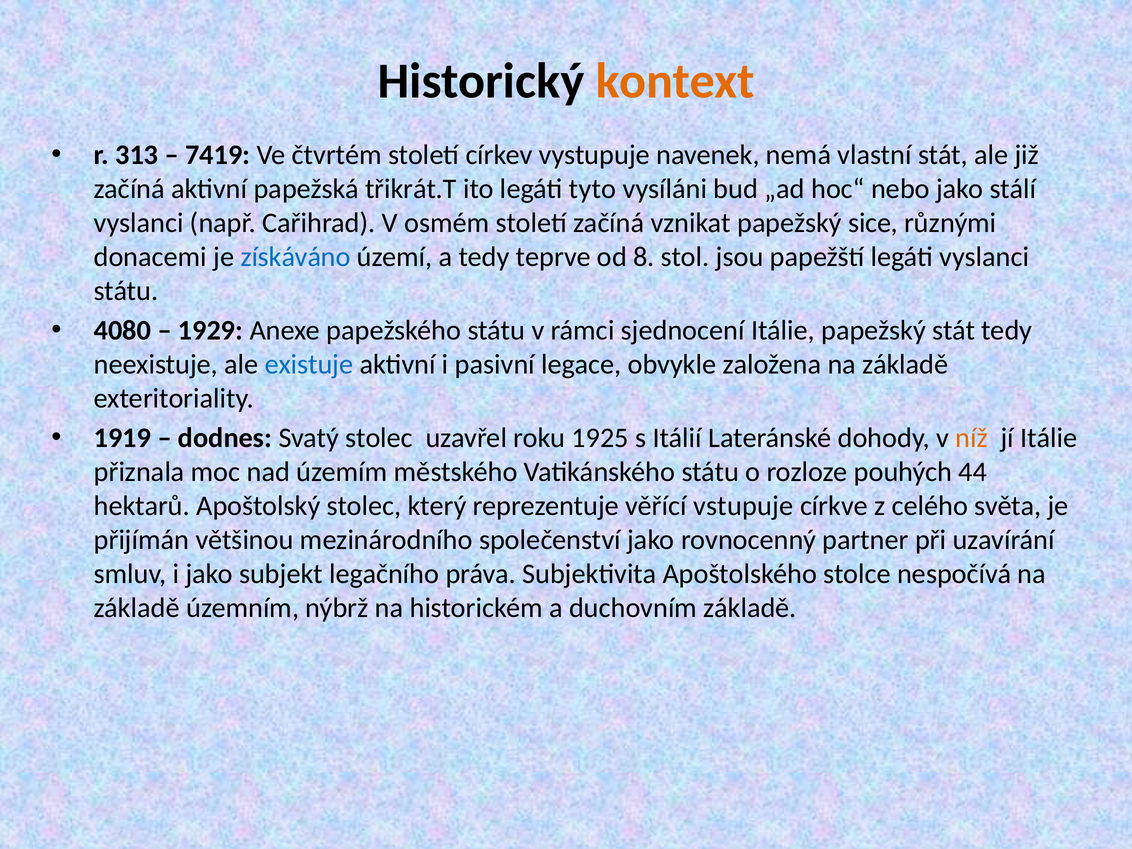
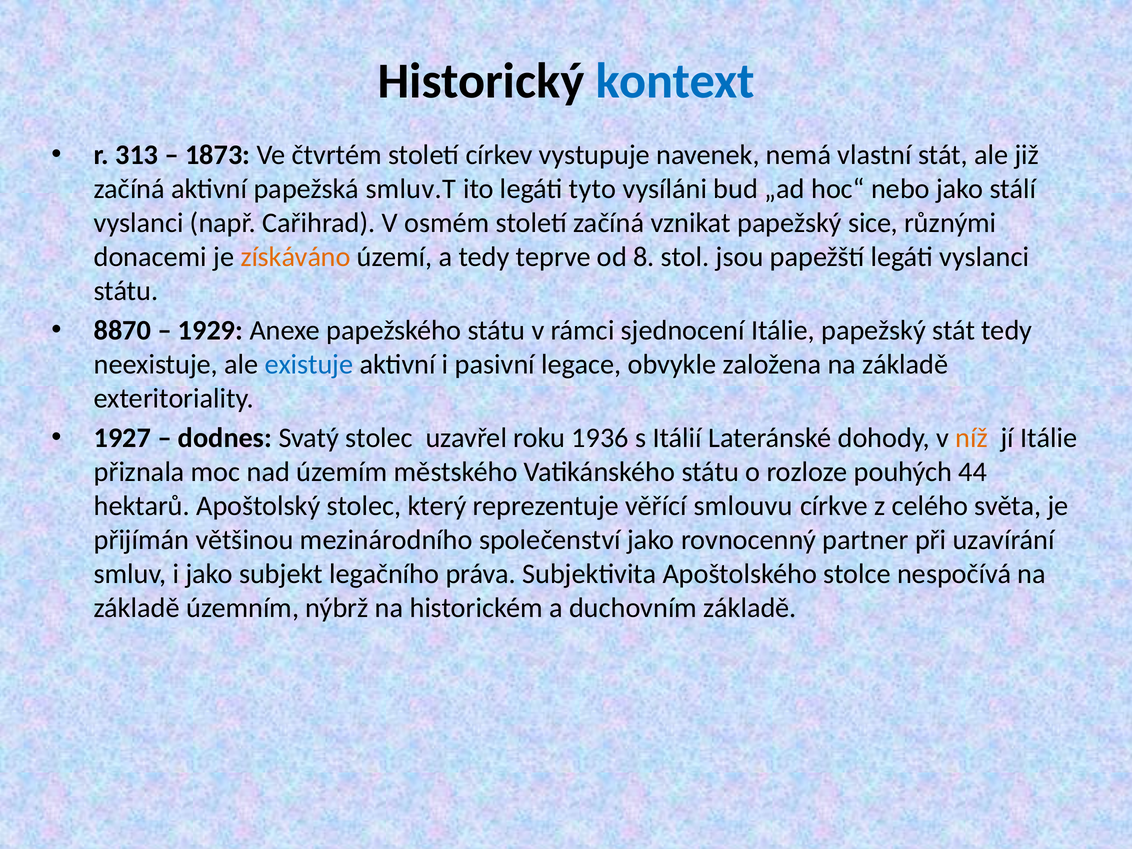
kontext colour: orange -> blue (675, 81)
7419: 7419 -> 1873 (218, 155)
třikrát.T: třikrát.T -> smluv.T (411, 189)
získáváno colour: blue -> orange (296, 257)
4080: 4080 -> 8870 (122, 330)
1919: 1919 -> 1927 (122, 438)
1925: 1925 -> 1936 (600, 438)
vstupuje: vstupuje -> smlouvu (743, 506)
